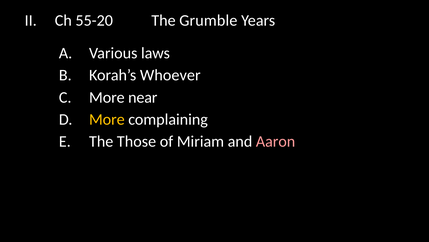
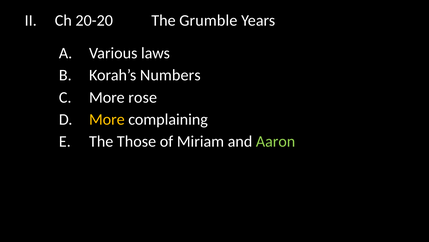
55-20: 55-20 -> 20-20 (94, 20)
Whoever: Whoever -> Numbers (170, 75)
near: near -> rose (143, 97)
Aaron colour: pink -> light green (276, 141)
